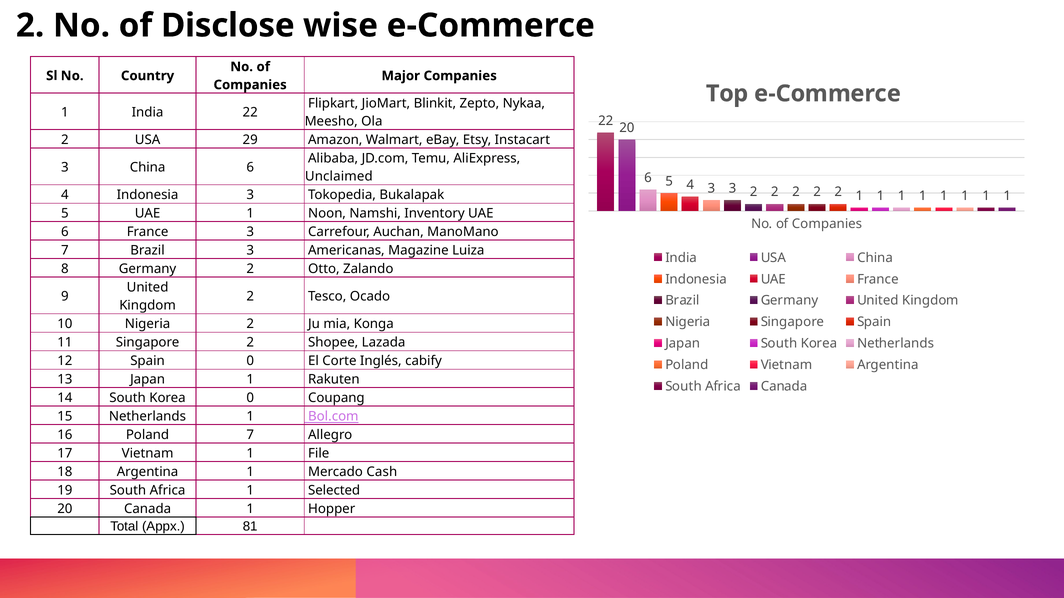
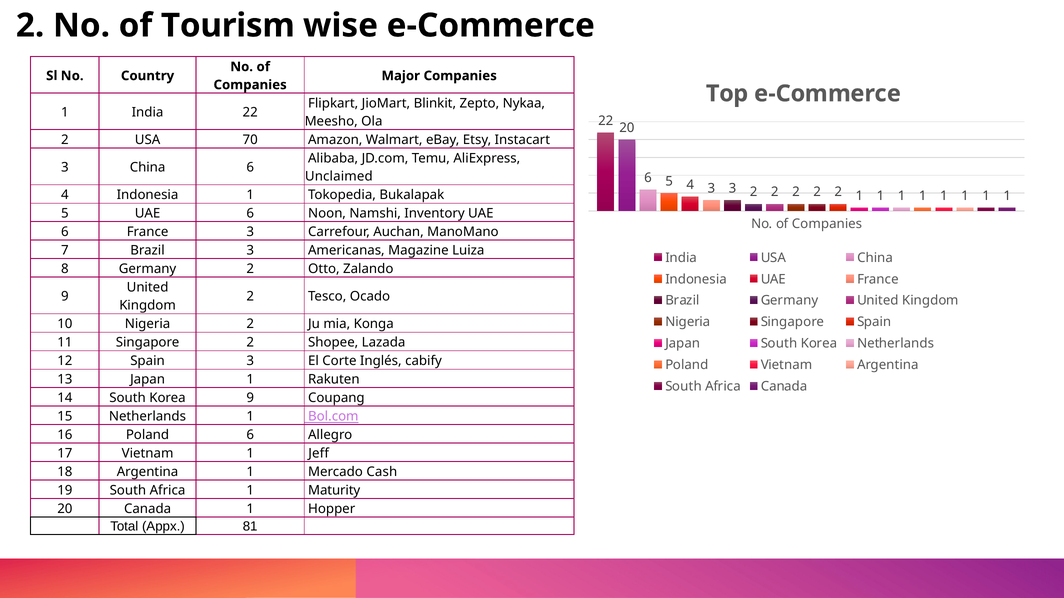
Disclose: Disclose -> Tourism (228, 26)
29: 29 -> 70 (250, 140)
Indonesia 3: 3 -> 1 (250, 195)
5 UAE 1: 1 -> 6 (250, 214)
Spain 0: 0 -> 3 (250, 361)
Korea 0: 0 -> 9 (250, 398)
Poland 7: 7 -> 6 (250, 435)
File: File -> Jeff (319, 454)
Selected: Selected -> Maturity (334, 491)
